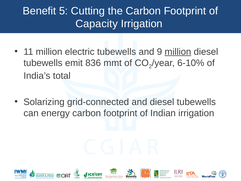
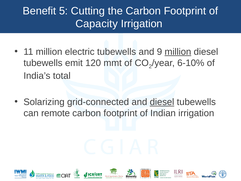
836: 836 -> 120 (93, 63)
diesel underline: none -> present (162, 102)
energy: energy -> remote (56, 113)
